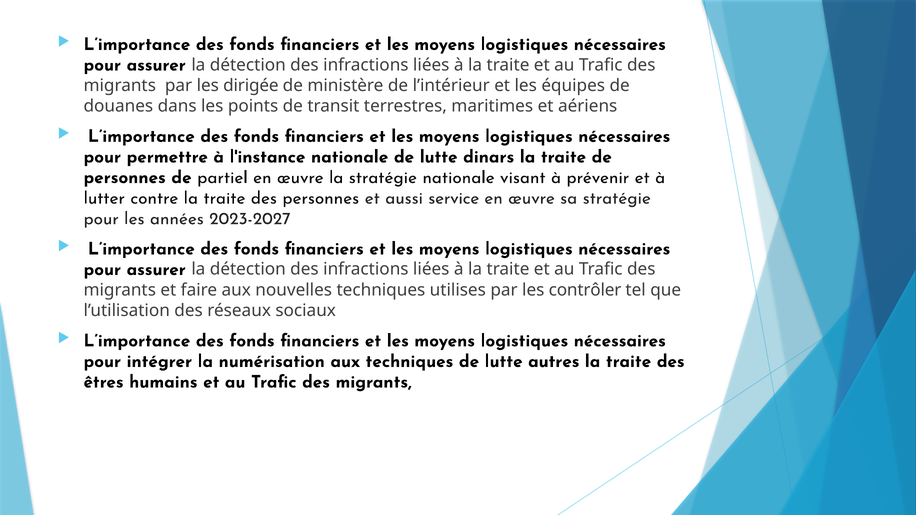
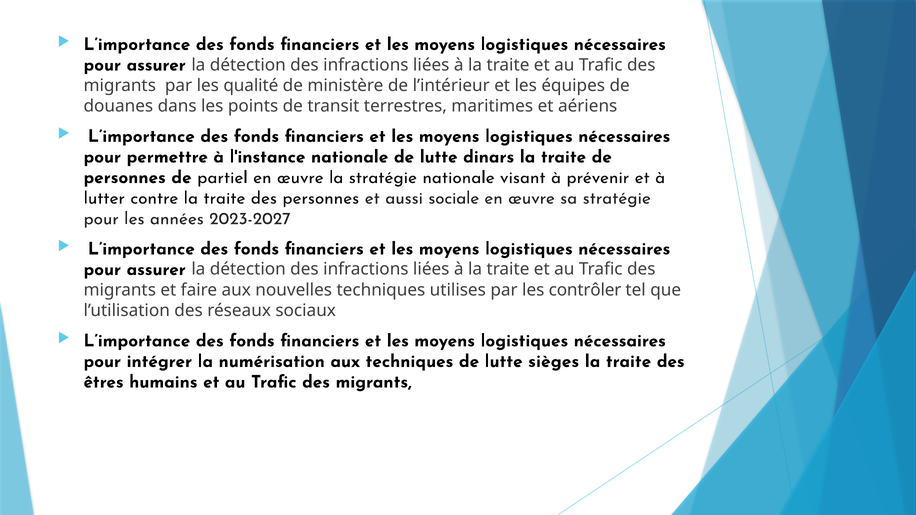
dirigée: dirigée -> qualité (251, 85)
service: service -> sociale (454, 198)
autres: autres -> sièges (554, 361)
